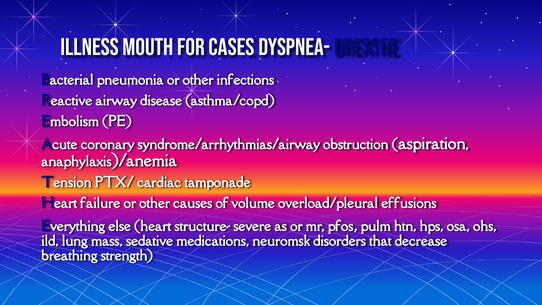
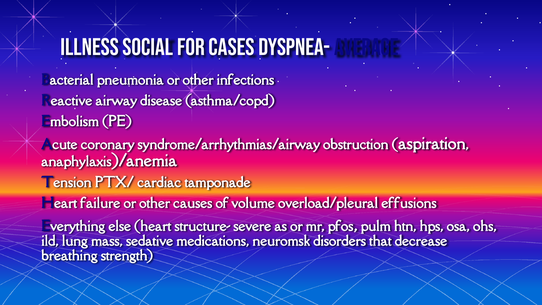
Mouth: Mouth -> Social (148, 47)
DRESSED: DRESSED -> AVERAGE (366, 47)
